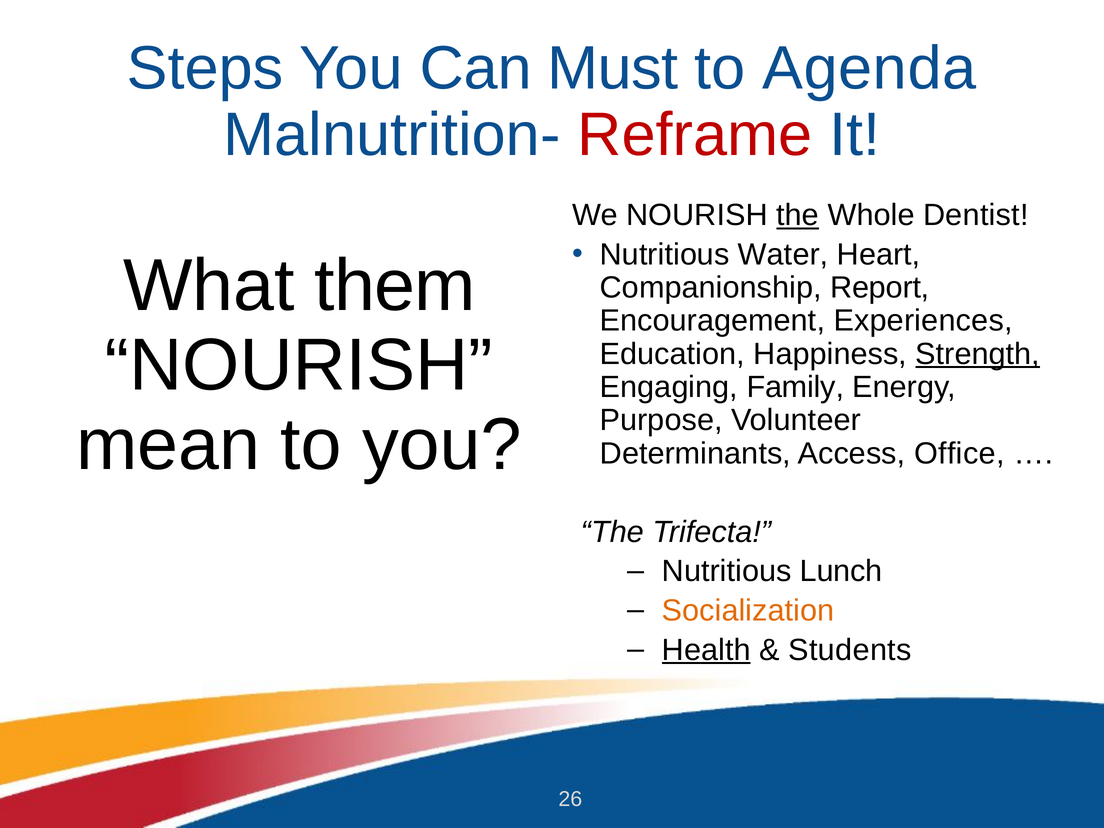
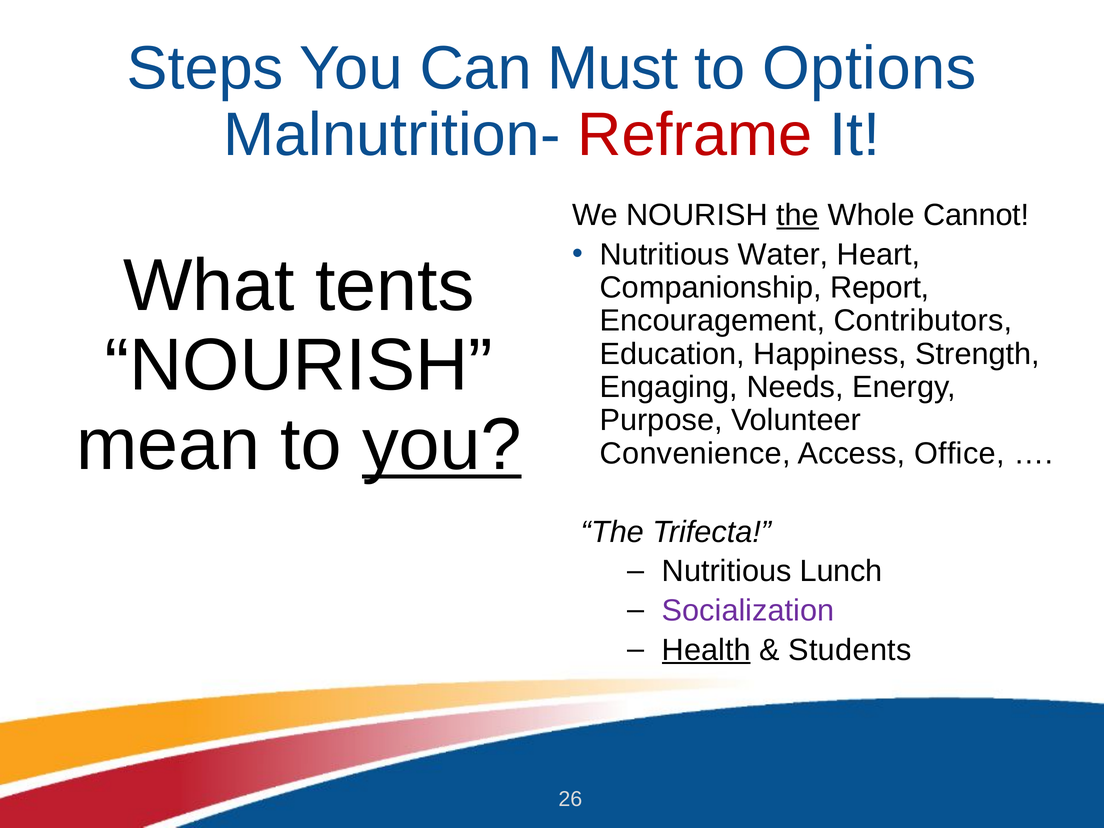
Agenda: Agenda -> Options (869, 69)
Dentist: Dentist -> Cannot (976, 215)
them: them -> tents (395, 286)
Experiences: Experiences -> Contributors (923, 321)
Strength underline: present -> none (978, 354)
Family: Family -> Needs (795, 387)
you underline: none -> present (442, 445)
Determinants: Determinants -> Convenience (695, 453)
Socialization colour: orange -> purple (748, 611)
